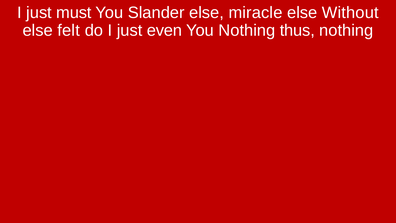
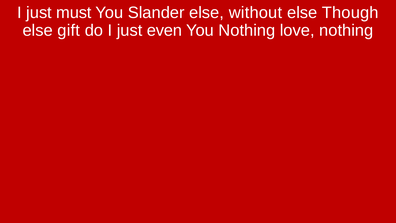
miracle: miracle -> without (255, 13)
Without: Without -> Though (350, 13)
felt: felt -> gift (69, 30)
thus: thus -> love (297, 30)
